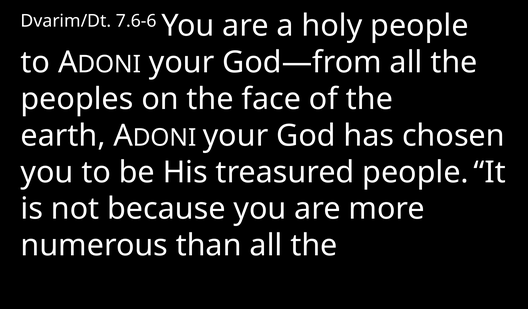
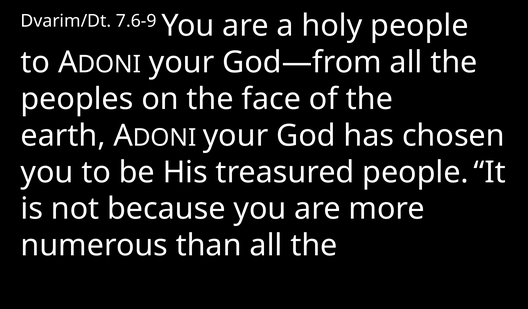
7.6-6: 7.6-6 -> 7.6-9 (136, 21)
